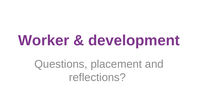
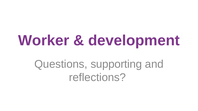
placement: placement -> supporting (116, 64)
